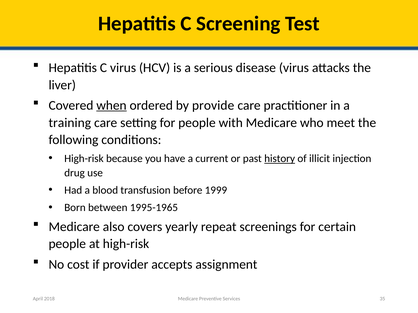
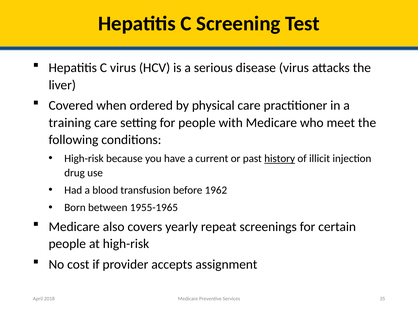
when underline: present -> none (111, 106)
provide: provide -> physical (213, 106)
1999: 1999 -> 1962 (216, 190)
1995-1965: 1995-1965 -> 1955-1965 (154, 208)
